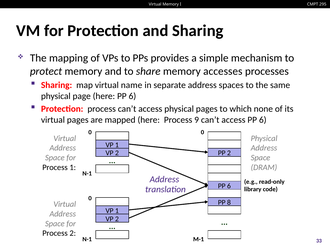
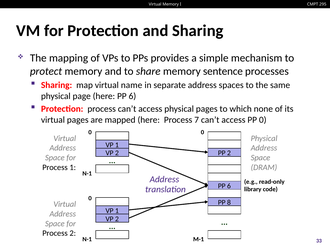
accesses: accesses -> sentence (223, 71)
9: 9 -> 7 (197, 120)
access PP 6: 6 -> 0 (263, 120)
